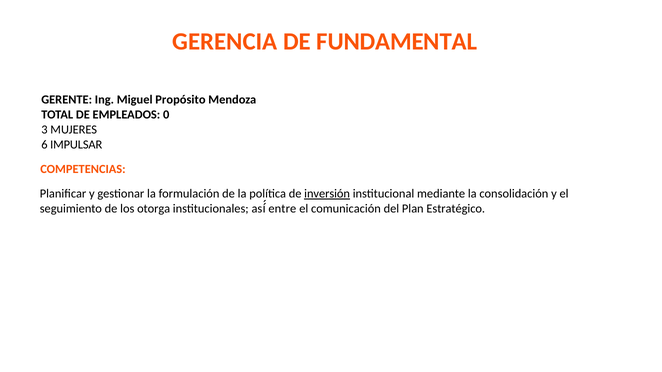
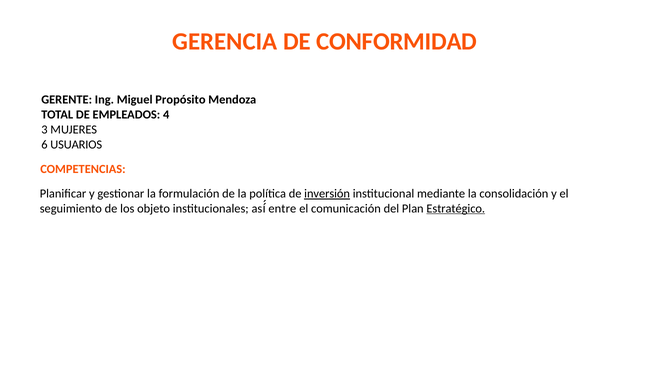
FUNDAMENTAL: FUNDAMENTAL -> CONFORMIDAD (397, 42)
0: 0 -> 4 (166, 115)
IMPULSAR: IMPULSAR -> USUARIOS (76, 145)
otorga: otorga -> objeto (154, 209)
Estratégico underline: none -> present (456, 209)
